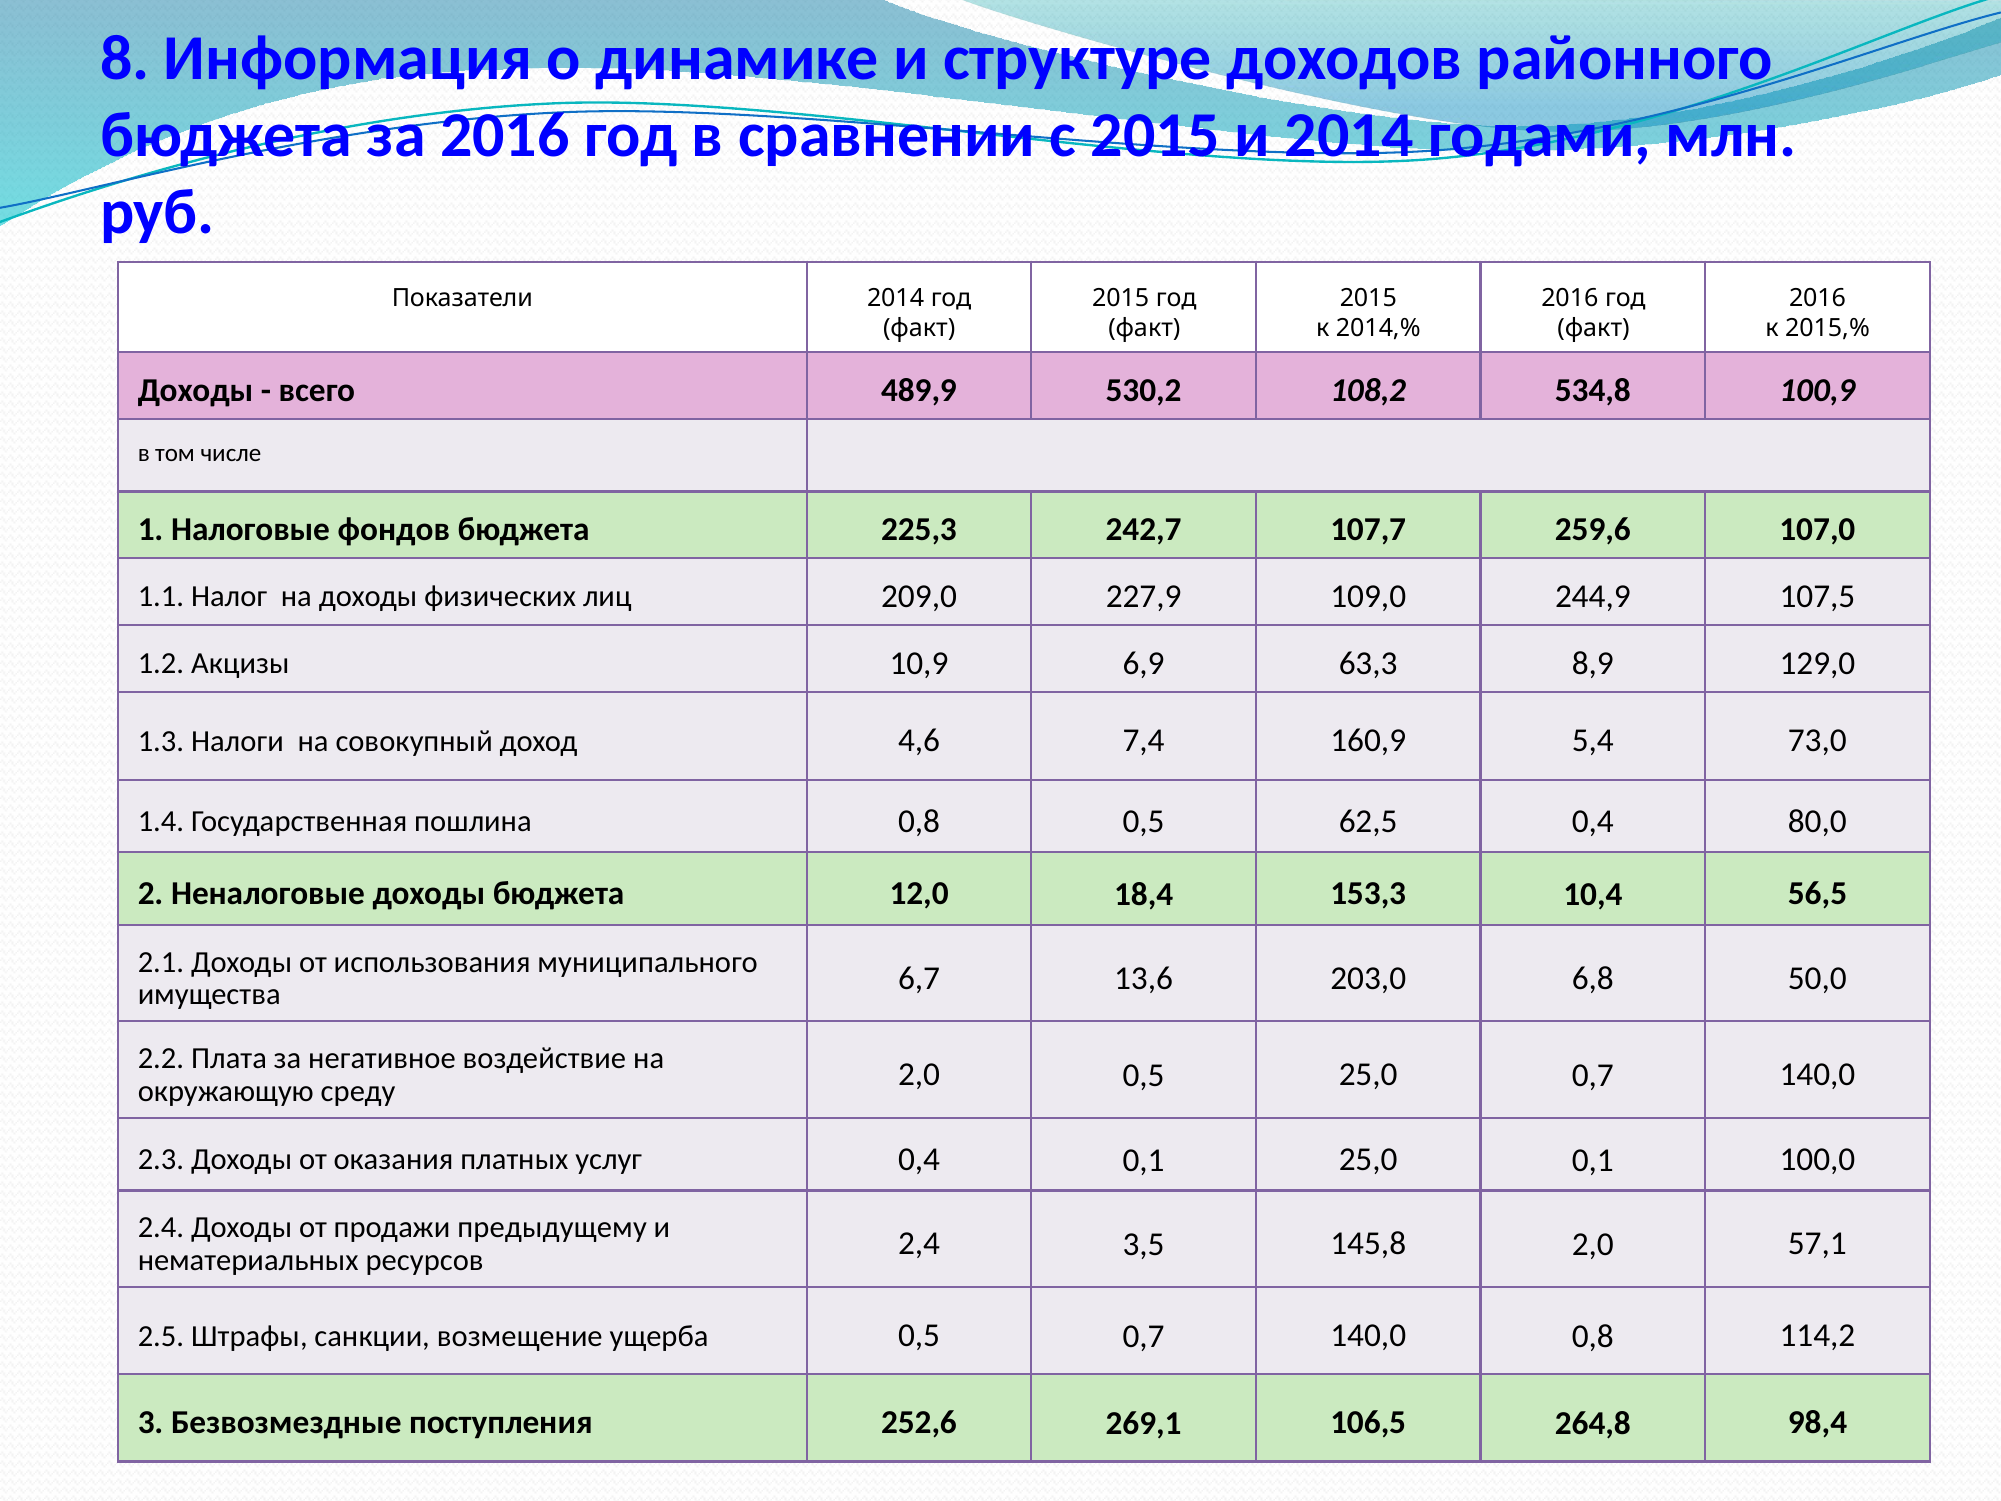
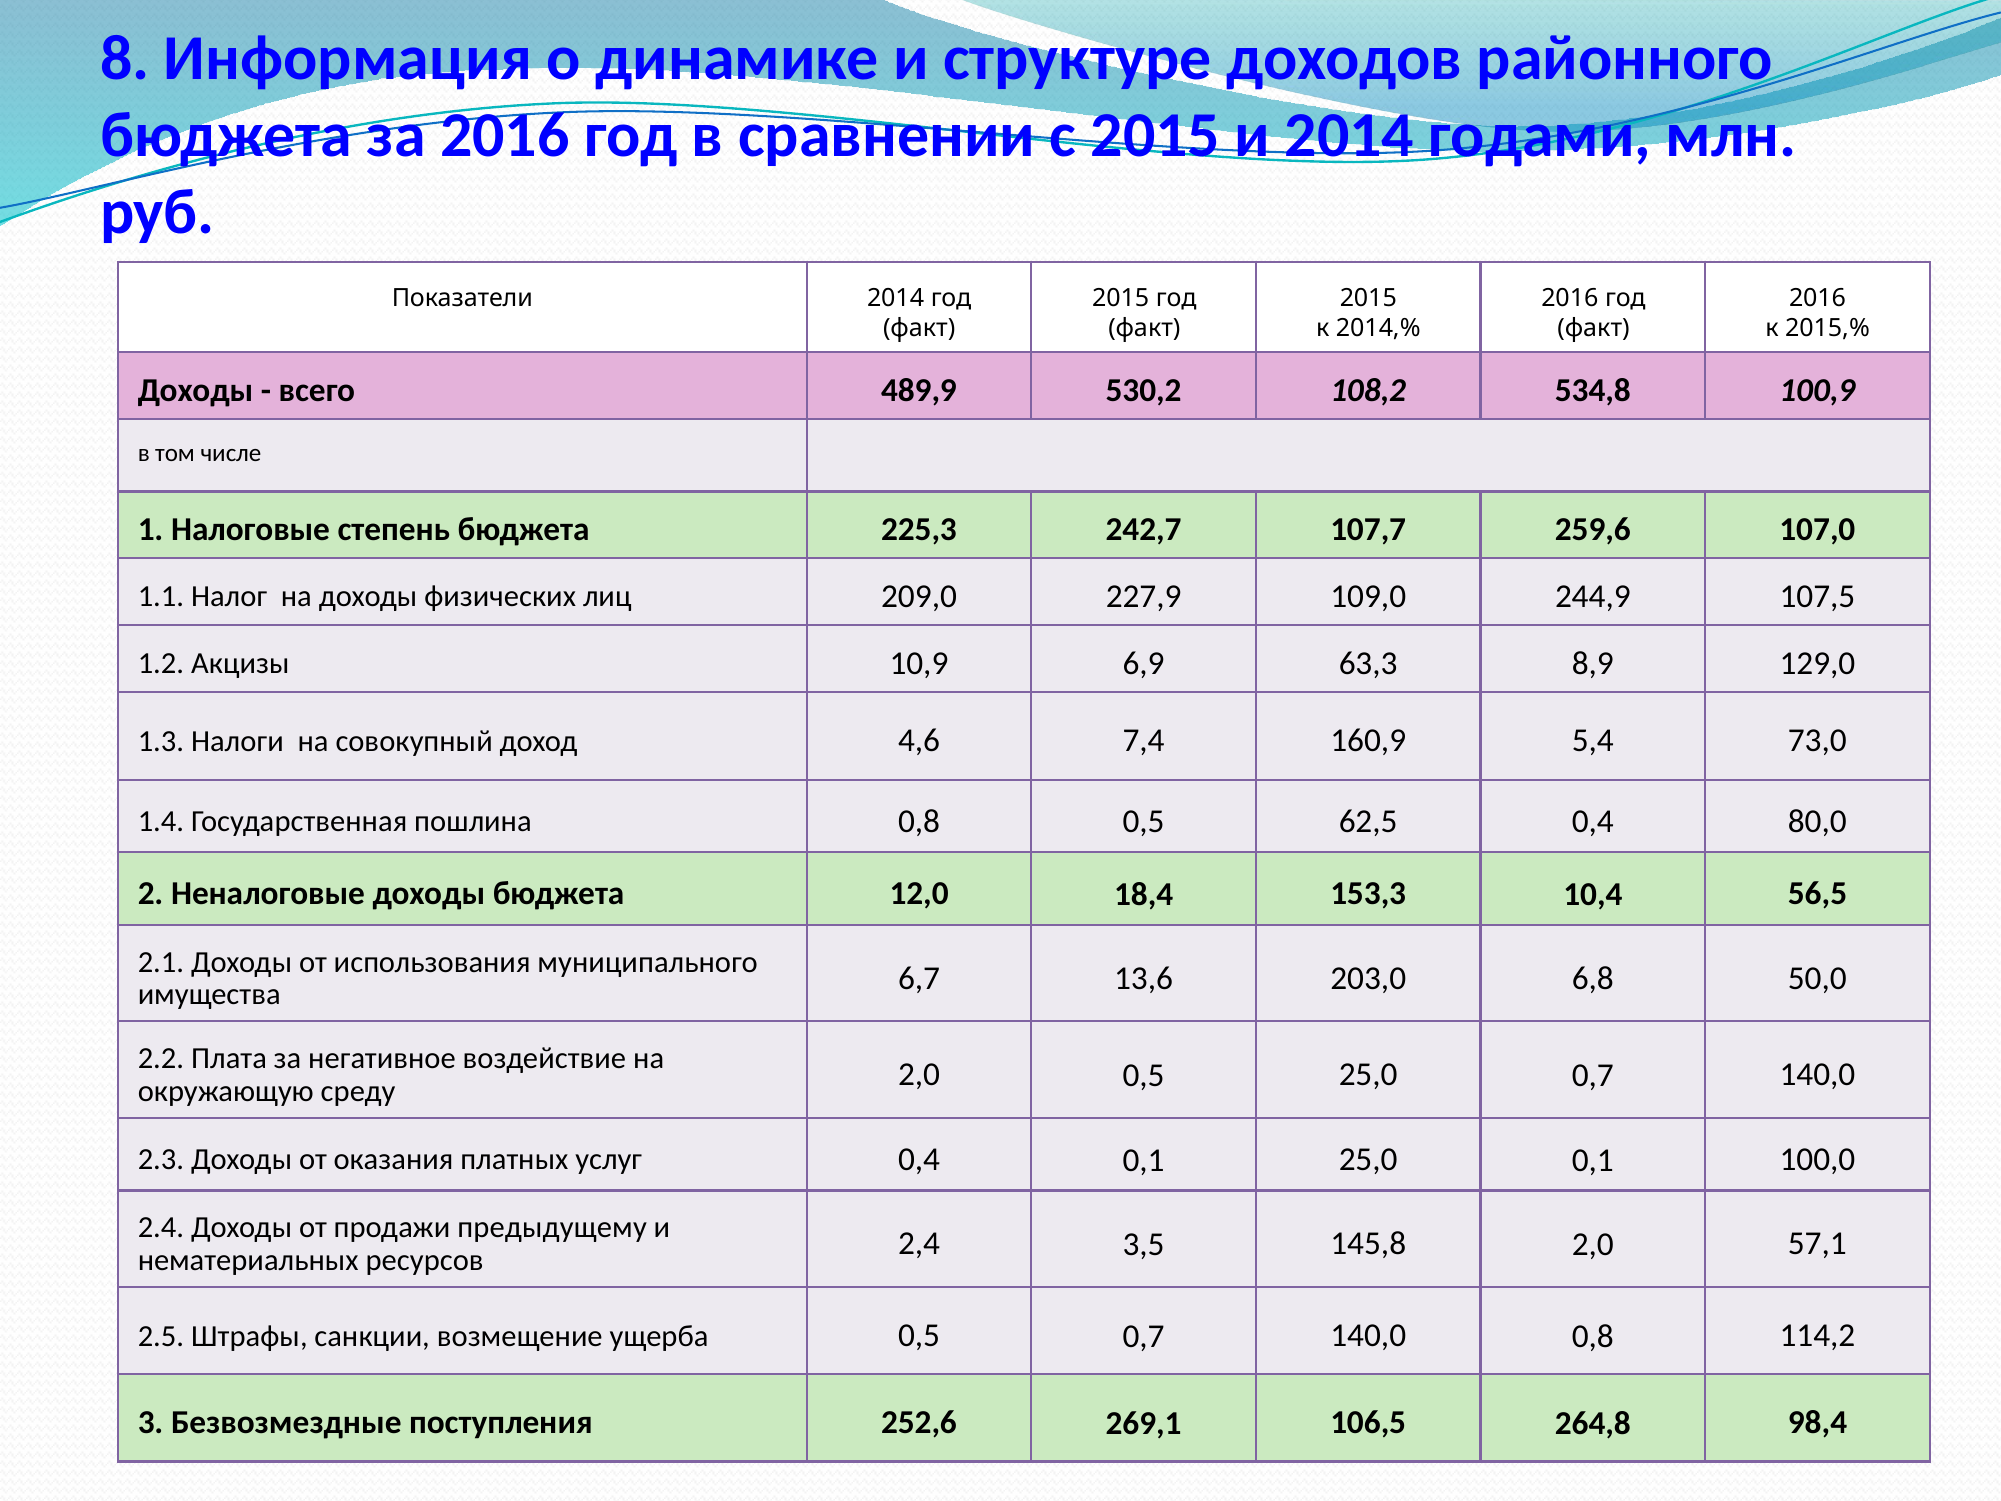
фондов: фондов -> степень (394, 530)
